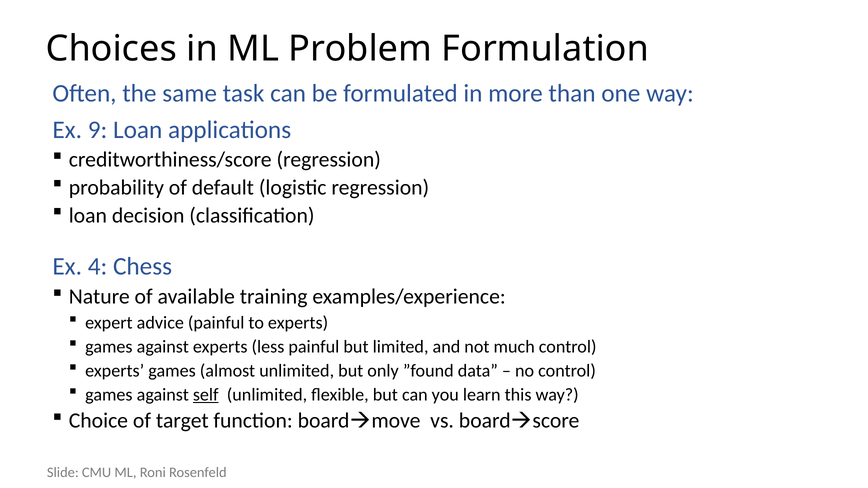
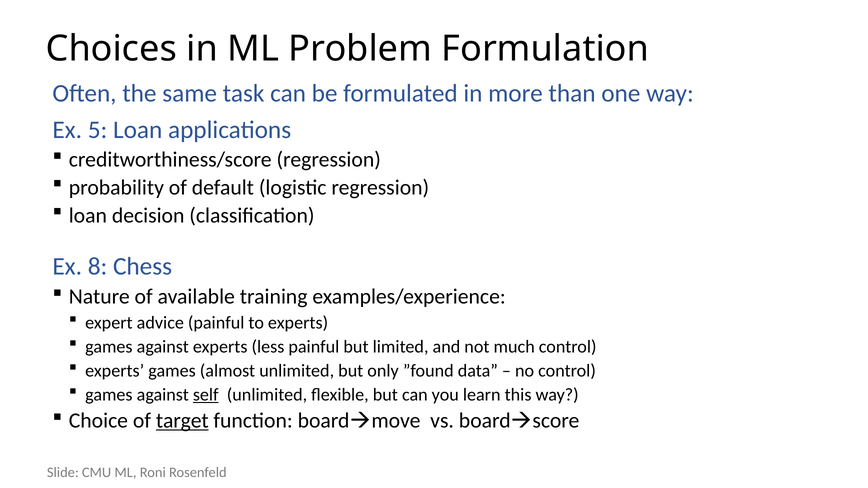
9: 9 -> 5 (98, 130)
4: 4 -> 8 (98, 267)
target underline: none -> present (182, 421)
